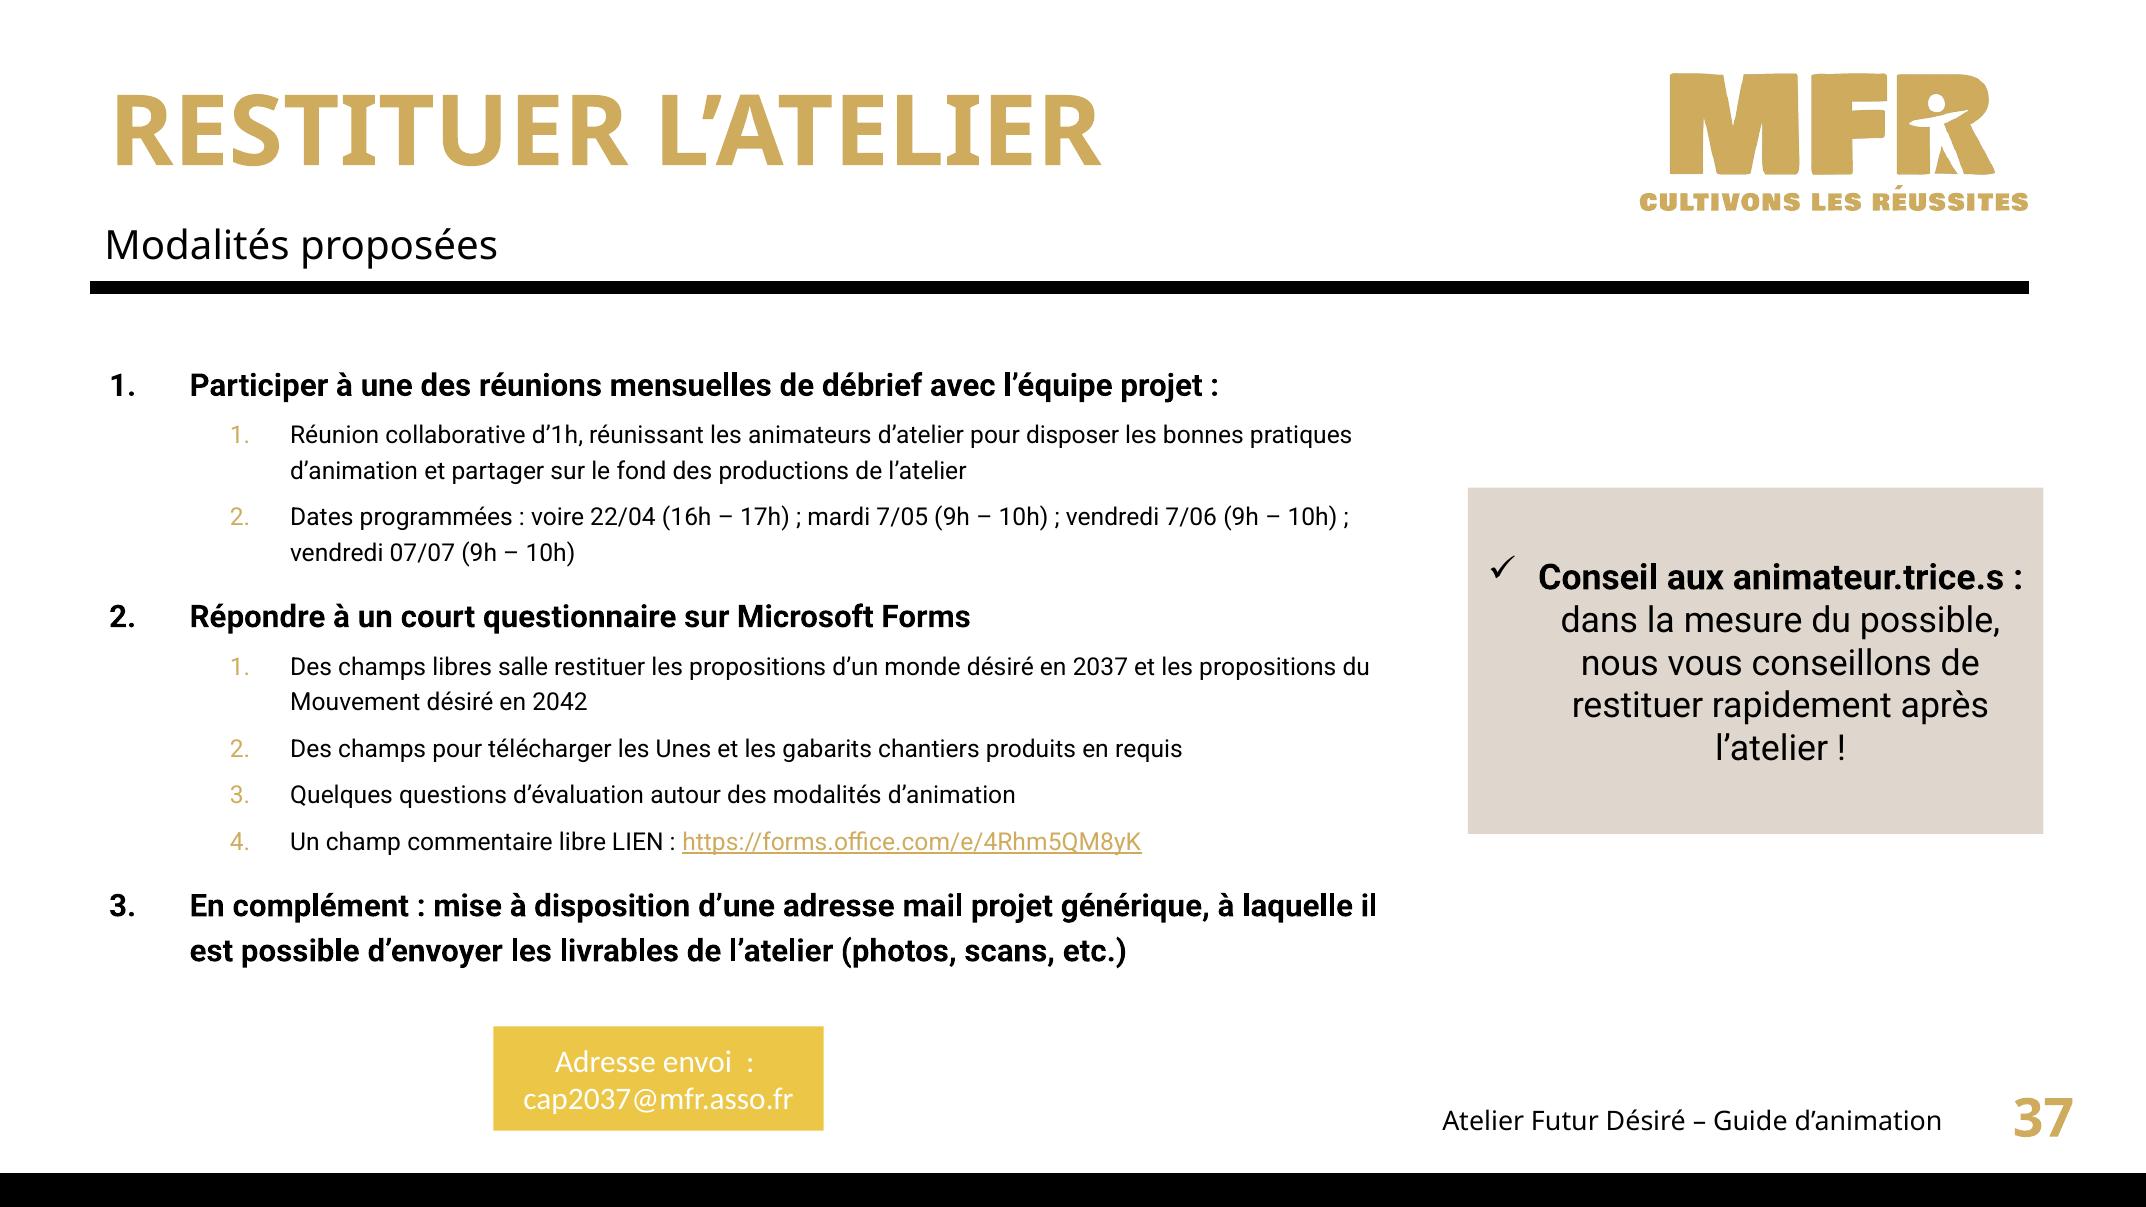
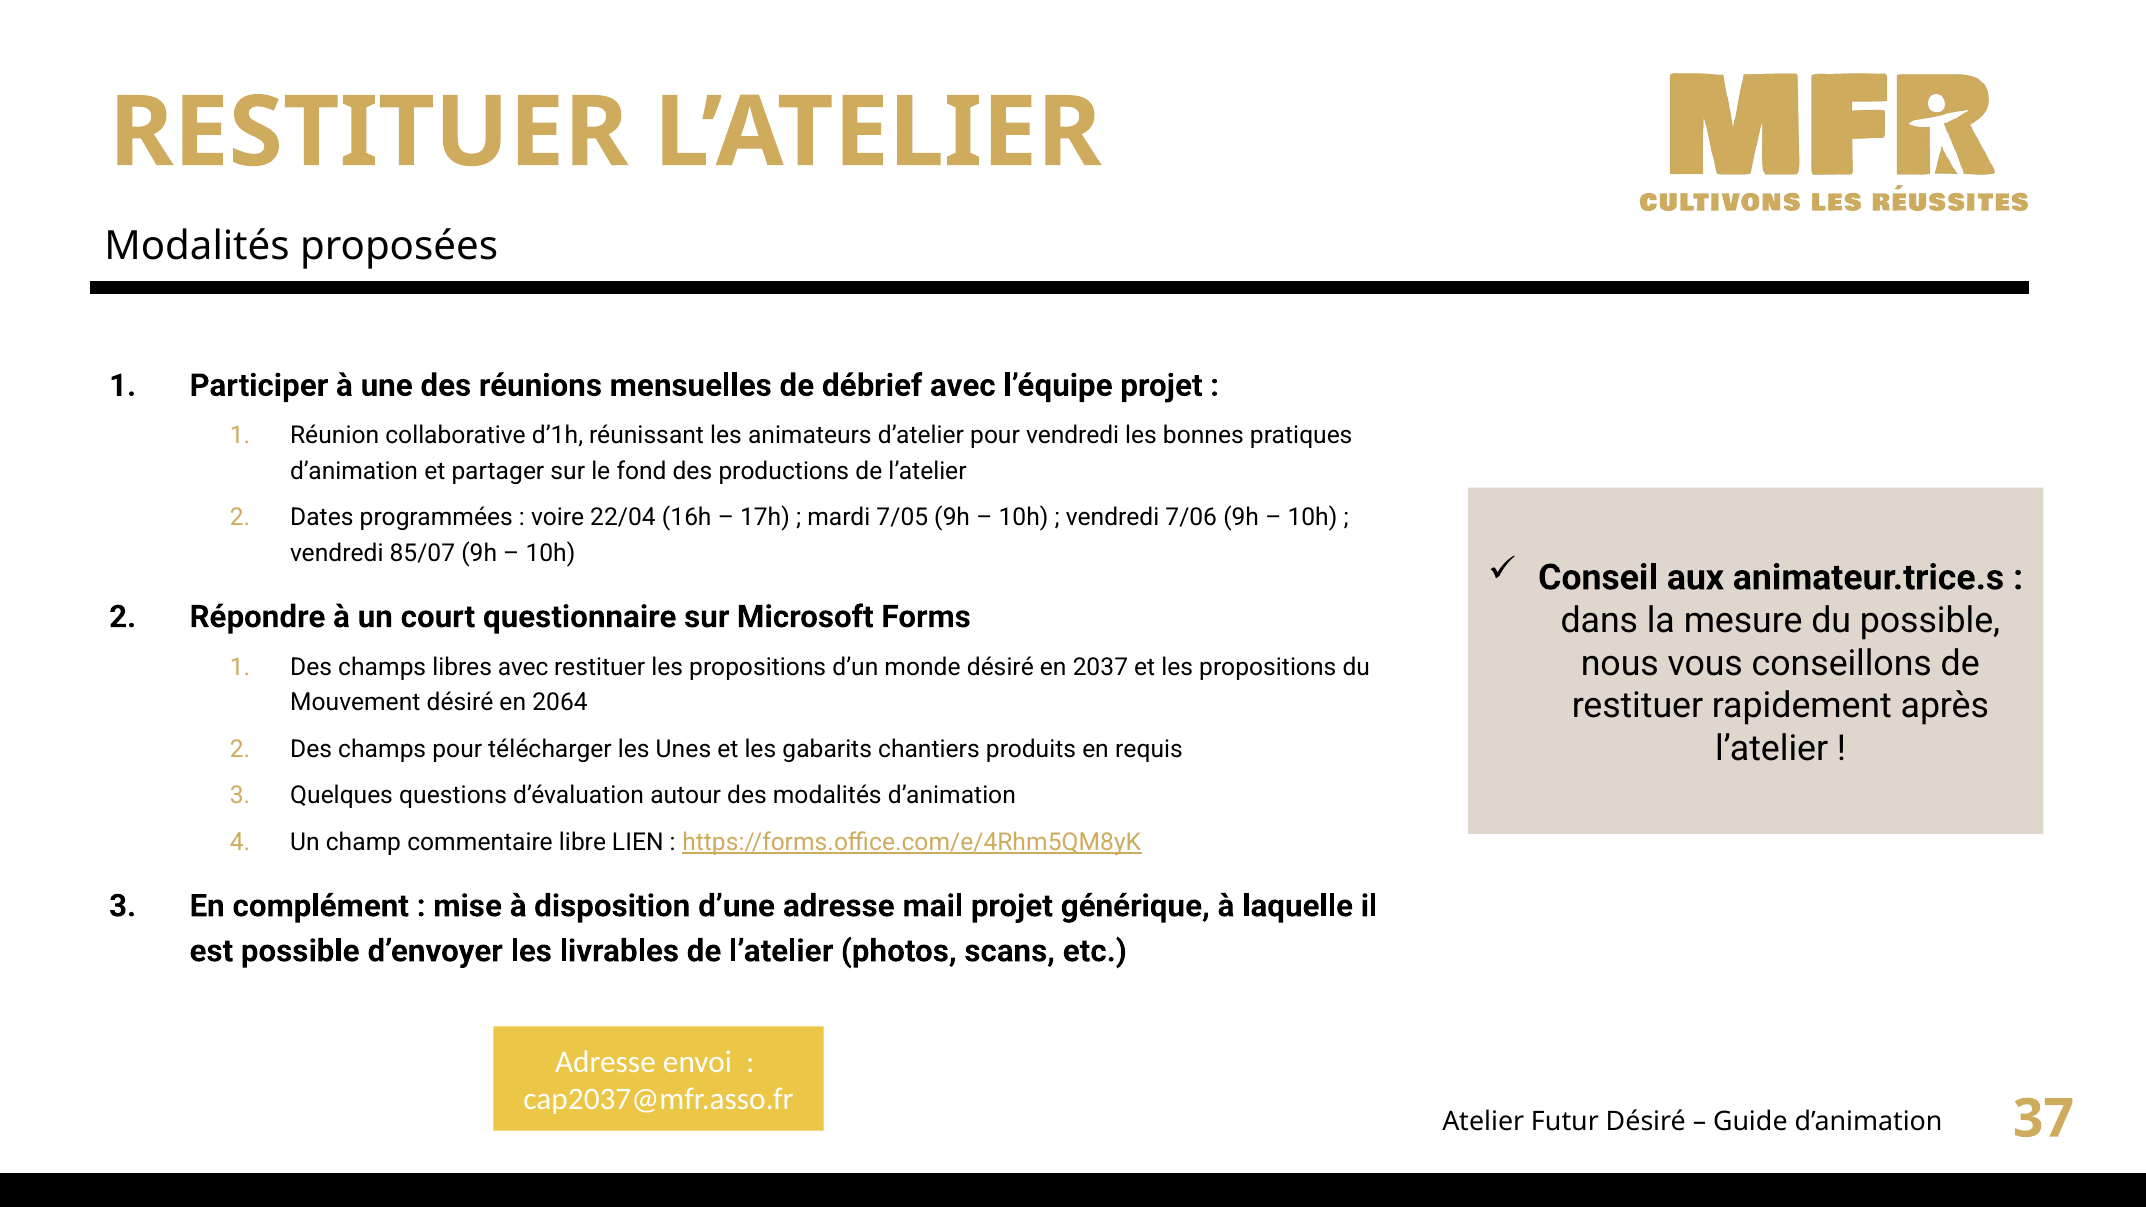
pour disposer: disposer -> vendredi (1073, 436)
07/07: 07/07 -> 85/07 (422, 553)
libres salle: salle -> avec (523, 667)
2042: 2042 -> 2064 (560, 702)
